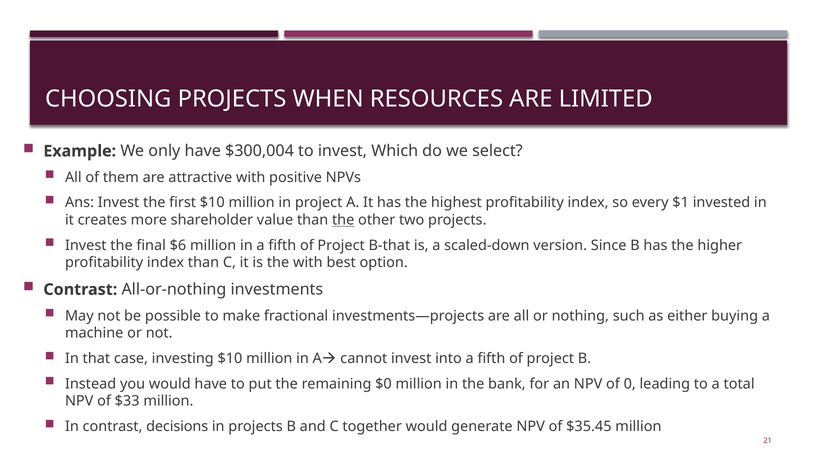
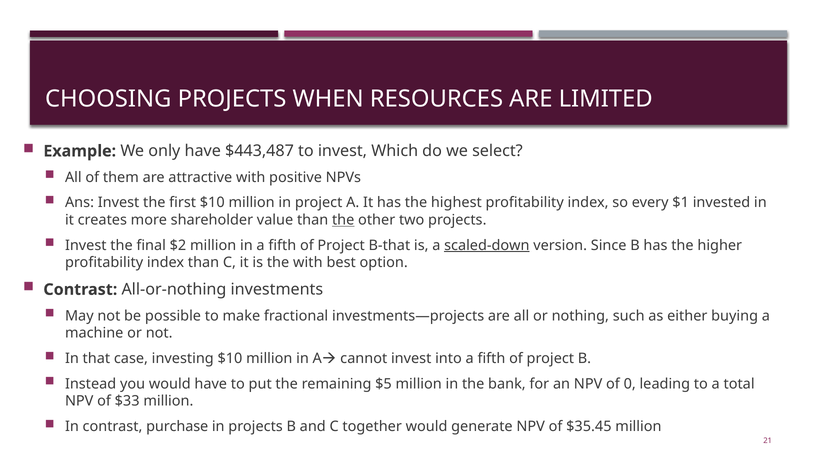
$300,004: $300,004 -> $443,487 (259, 151)
$6: $6 -> $2 (178, 246)
scaled-down underline: none -> present (487, 246)
$0: $0 -> $5 (383, 384)
decisions: decisions -> purchase (177, 427)
